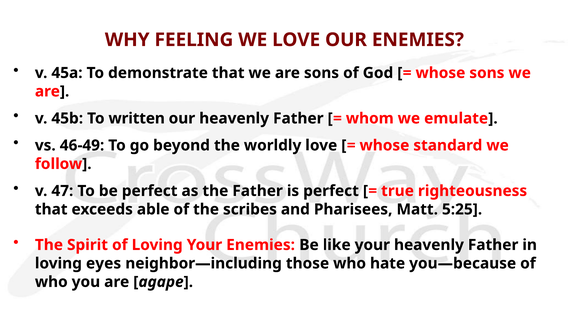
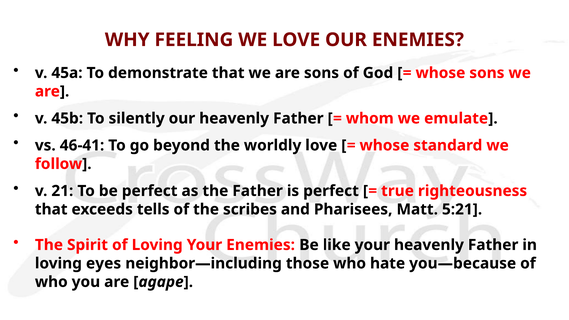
written: written -> silently (137, 118)
46-49: 46-49 -> 46-41 (82, 145)
47: 47 -> 21 (62, 191)
able: able -> tells (153, 209)
5:25: 5:25 -> 5:21 (462, 209)
